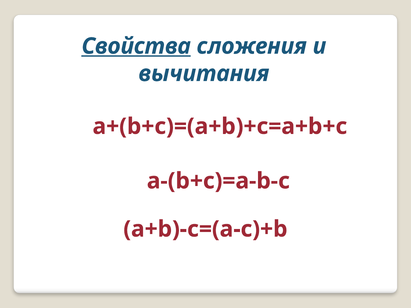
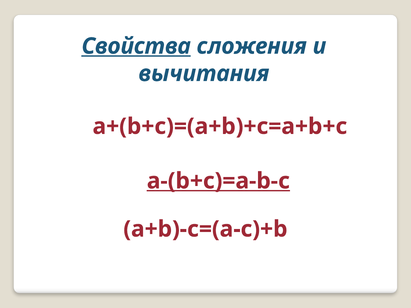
a-(b+c)=a-b-c underline: none -> present (218, 181)
